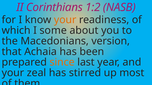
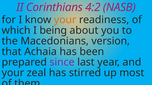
1:2: 1:2 -> 4:2 (93, 7)
some: some -> being (53, 31)
since colour: orange -> purple (62, 63)
